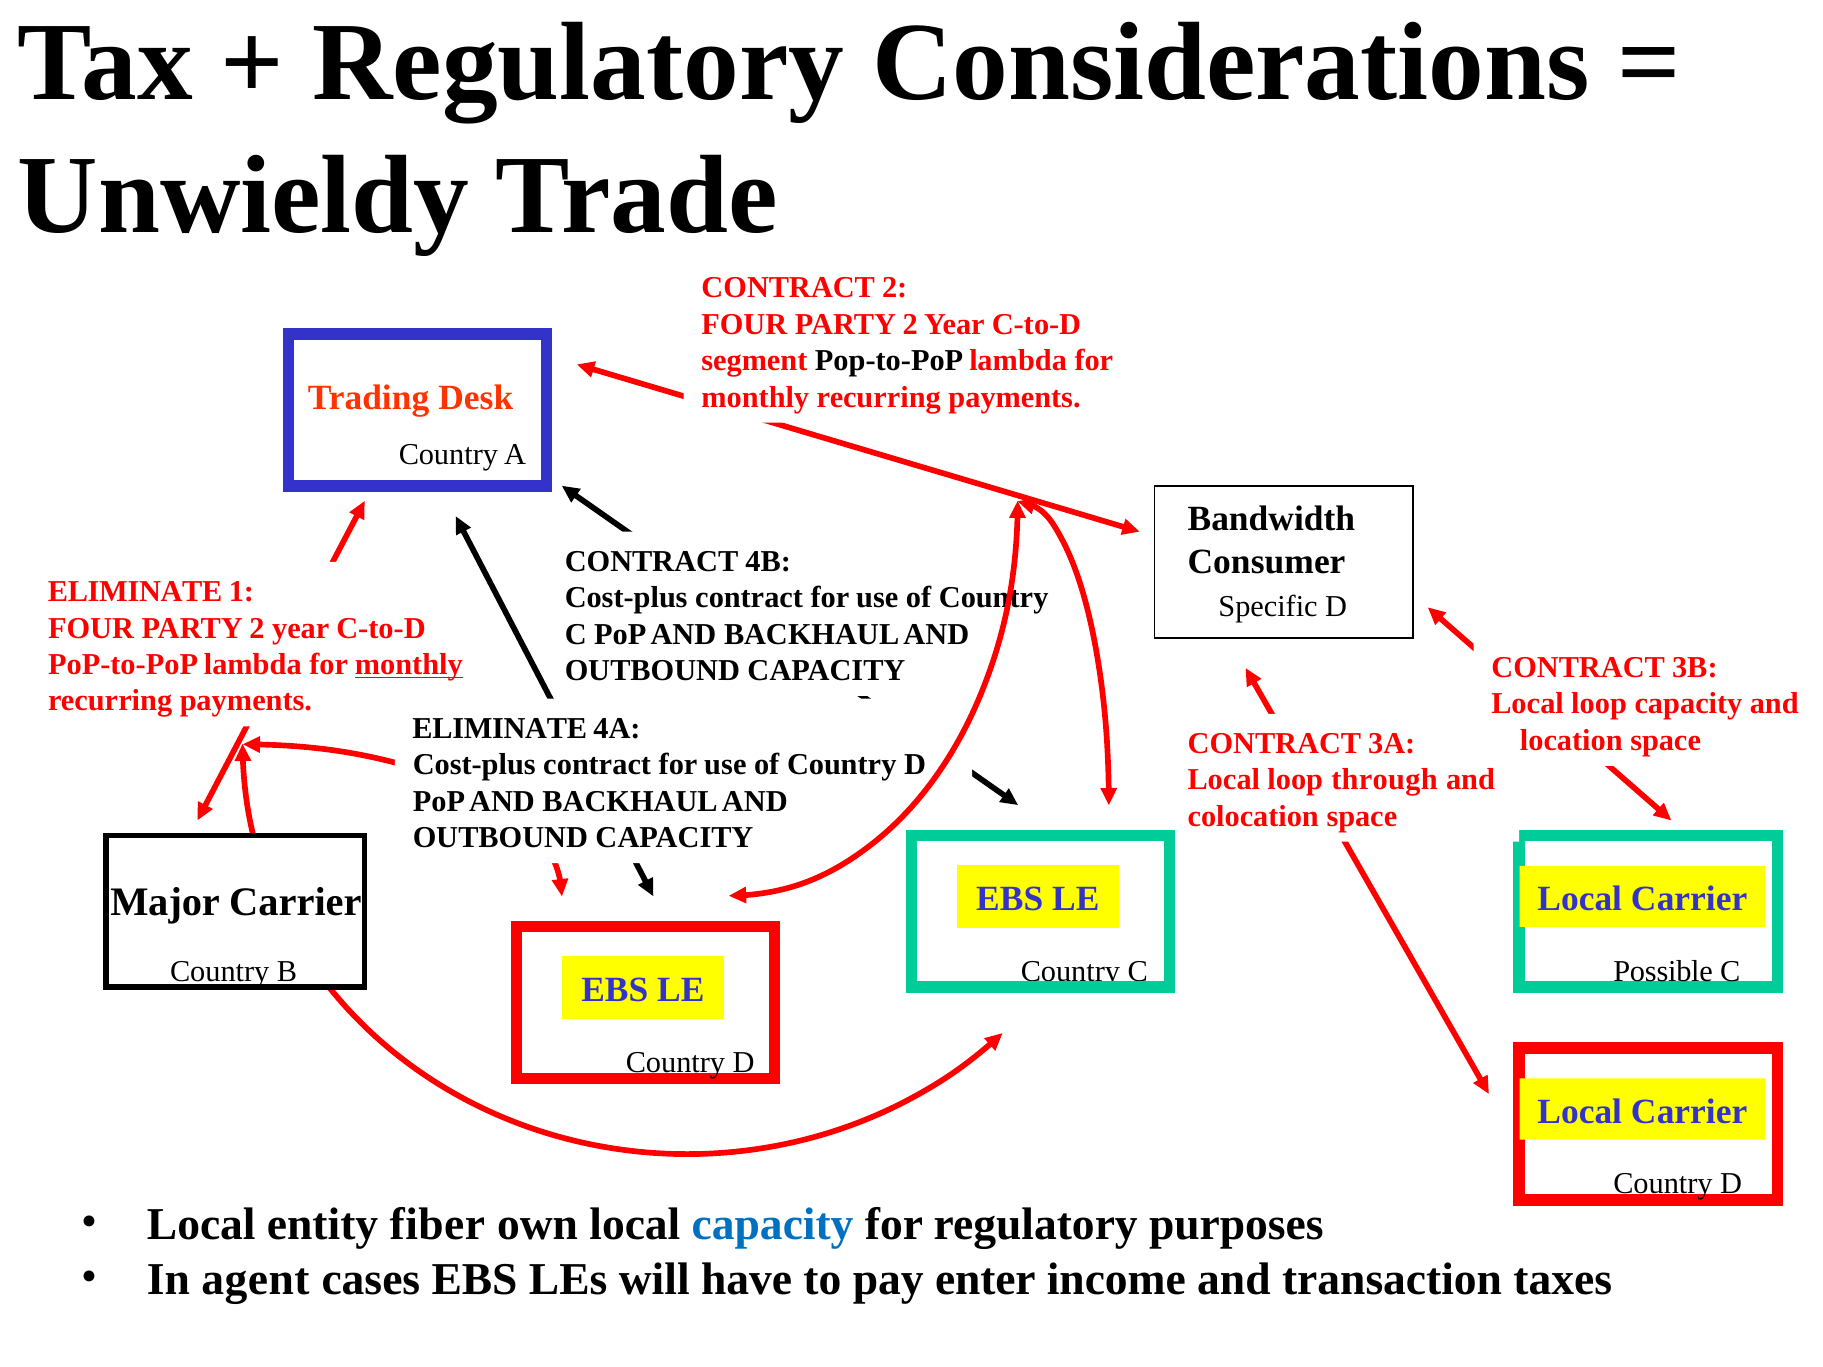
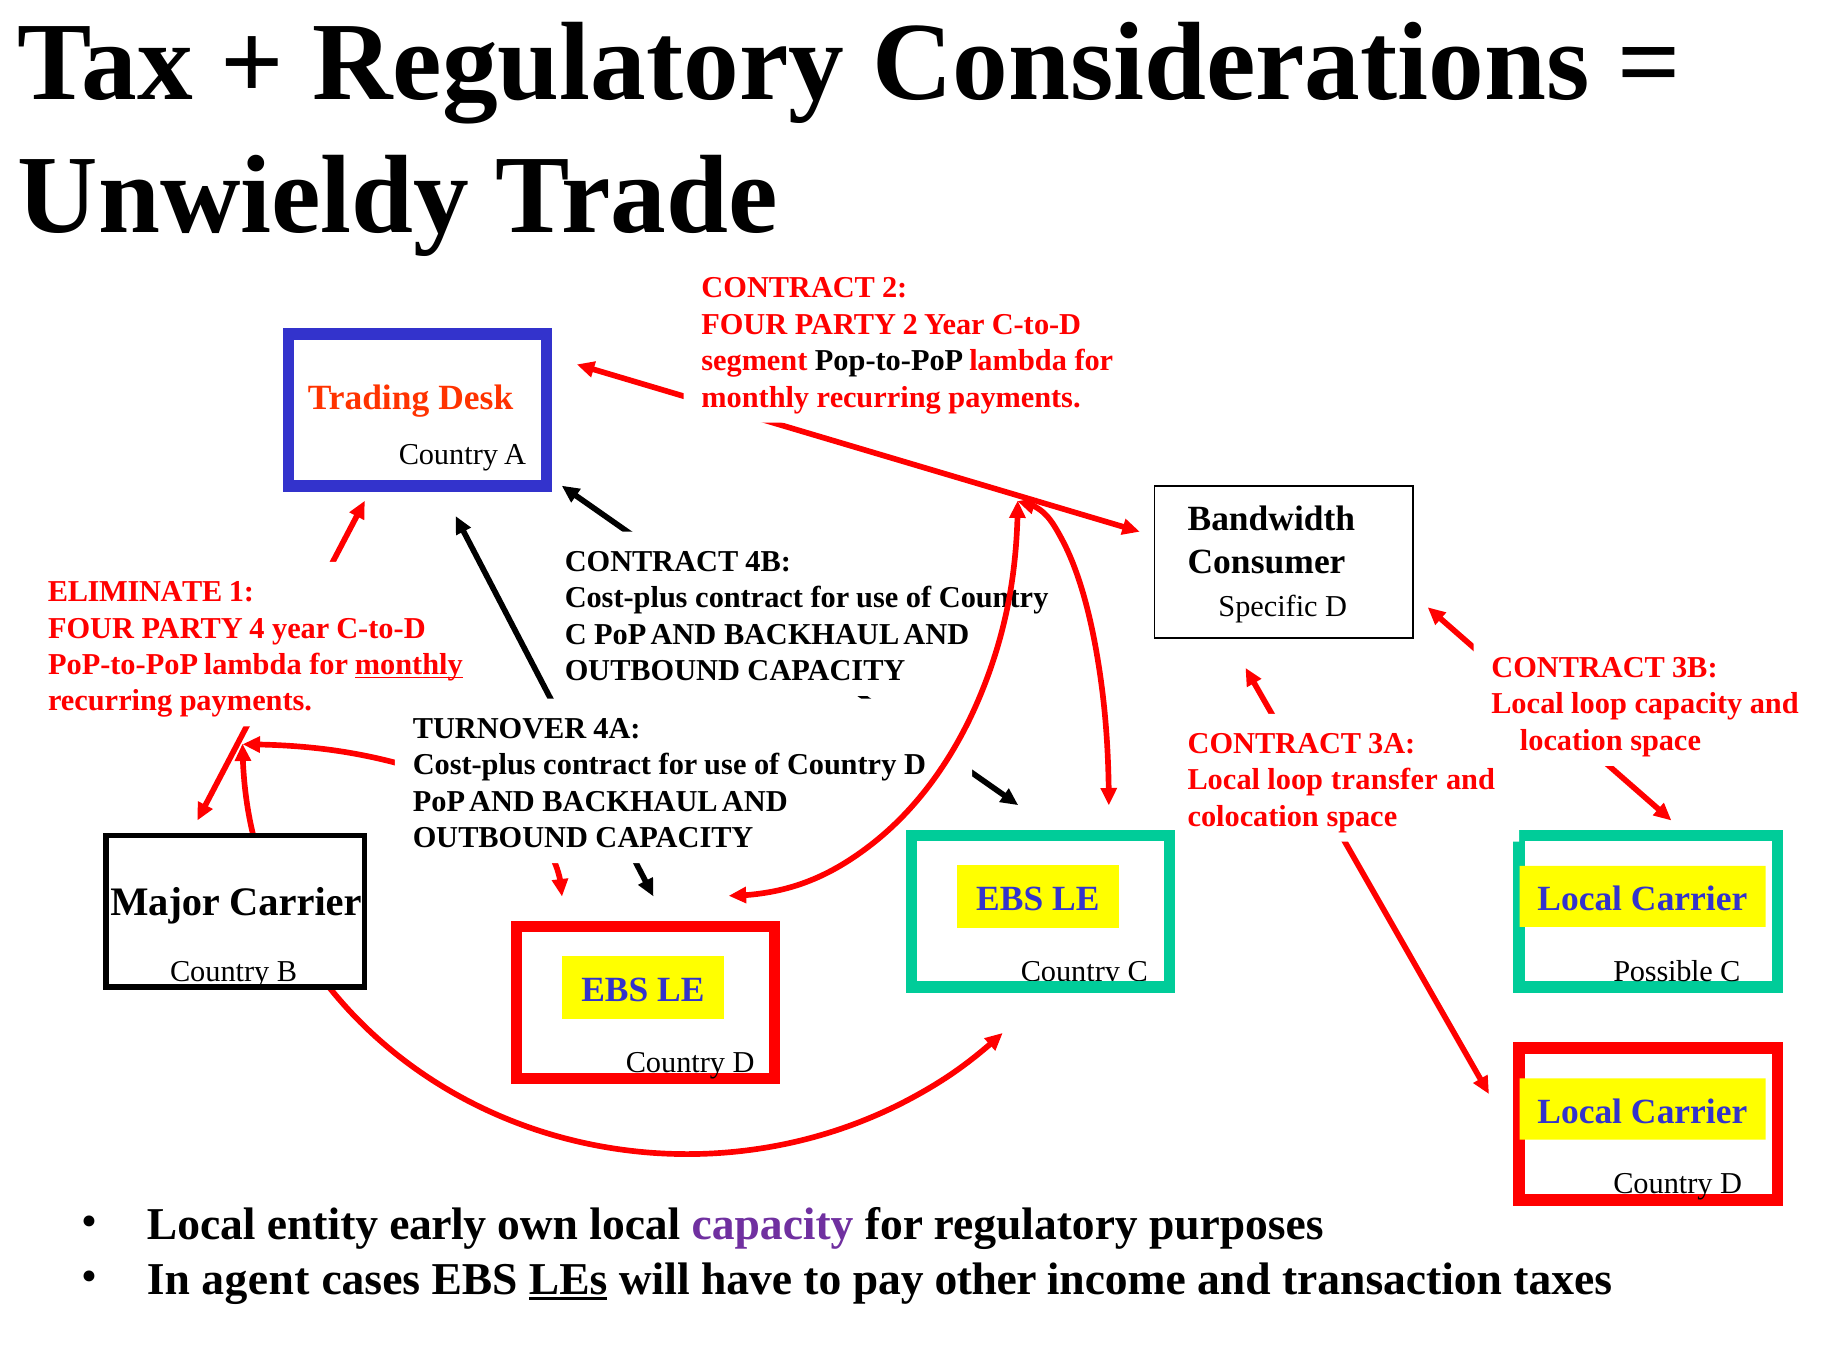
2: 2 -> 4 (257, 628)
ELIMINATE: ELIMINATE -> TURNOVER (500, 728)
through: through -> transfer (1384, 780)
fiber: fiber -> early (438, 1225)
capacity colour: blue -> purple (773, 1225)
LEs underline: none -> present (568, 1279)
enter: enter -> other (986, 1279)
